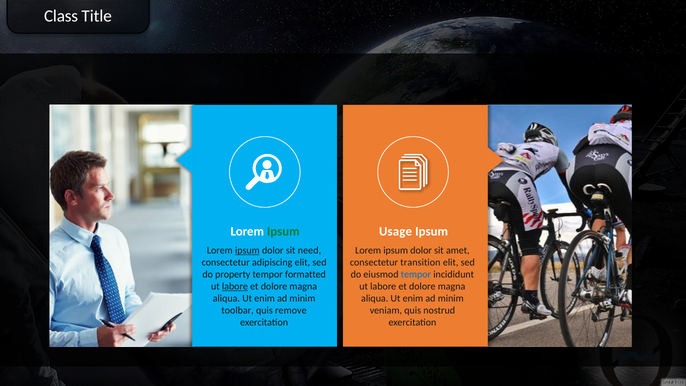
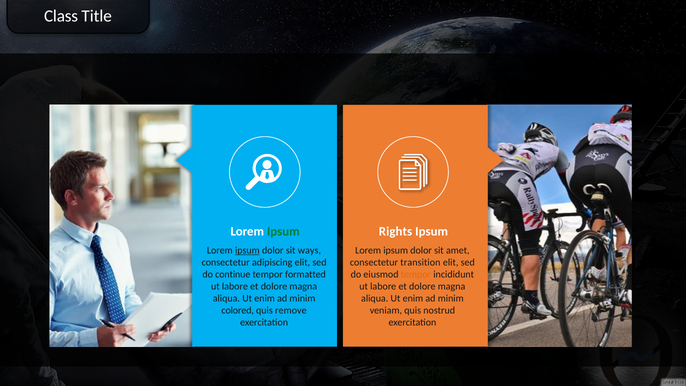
Usage: Usage -> Rights (396, 232)
need: need -> ways (309, 250)
property: property -> continue (233, 274)
tempor colour: blue -> orange (416, 274)
labore underline: present -> none (235, 286)
toolbar: toolbar -> colored (238, 311)
